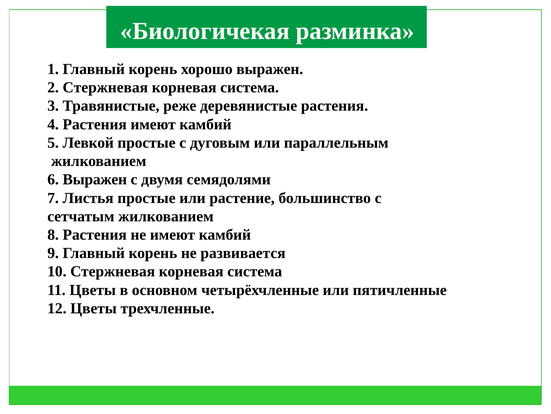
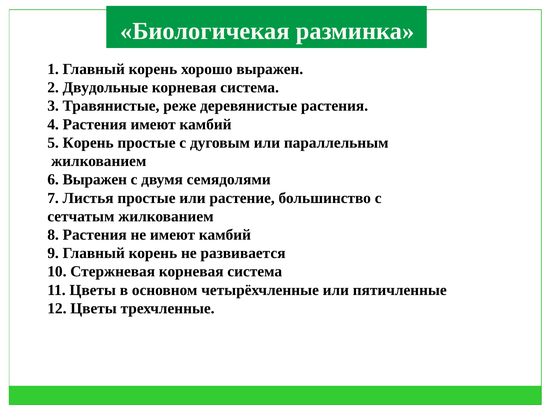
2 Стержневая: Стержневая -> Двудольные (105, 87)
5 Левкой: Левкой -> Корень (88, 142)
